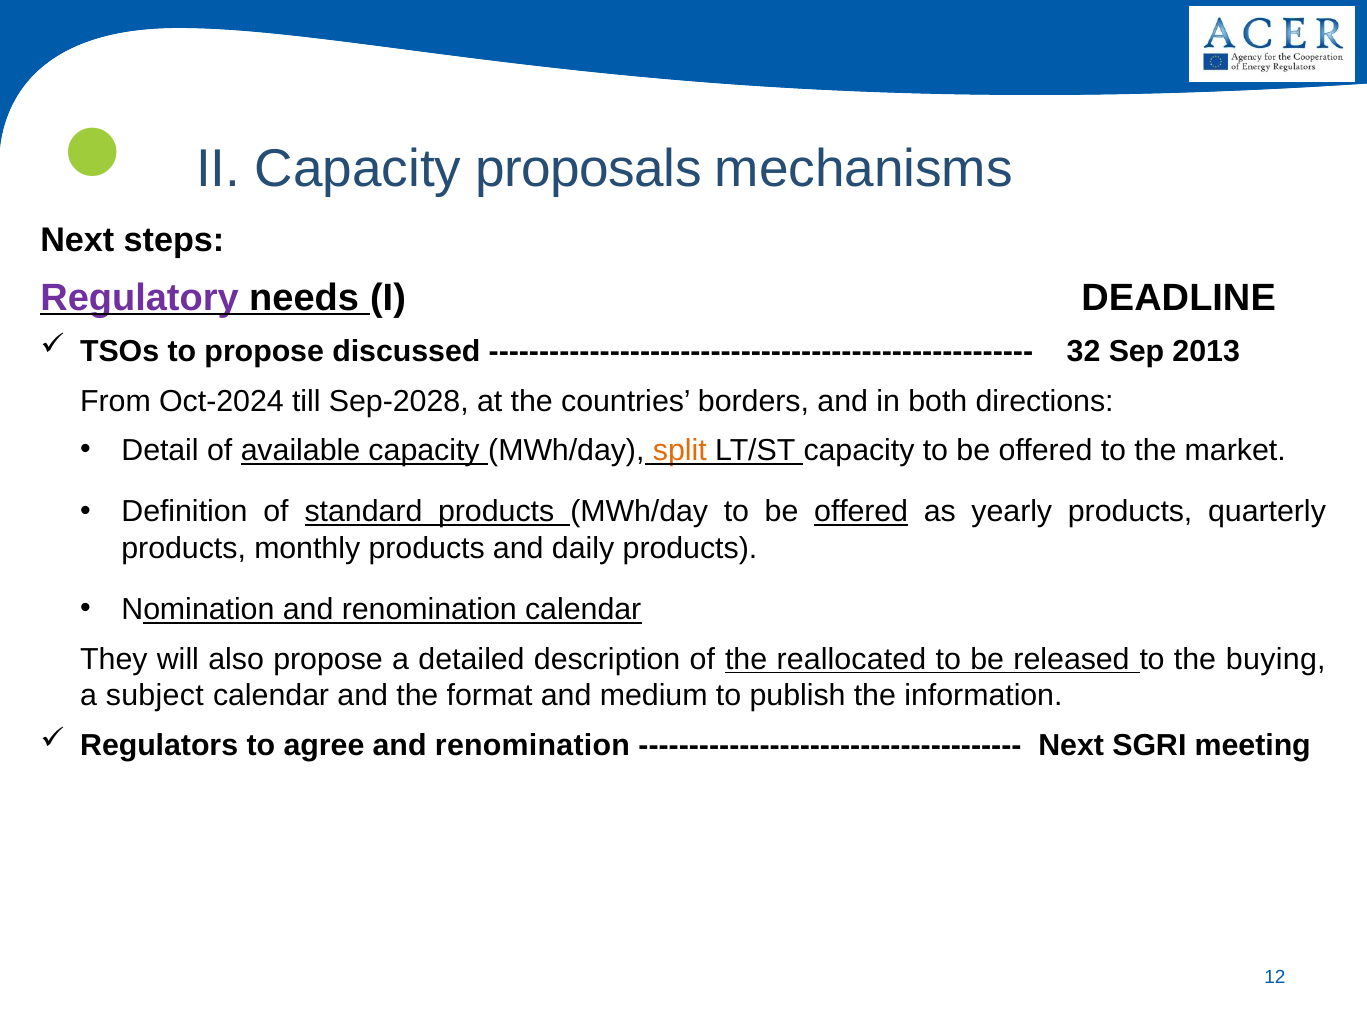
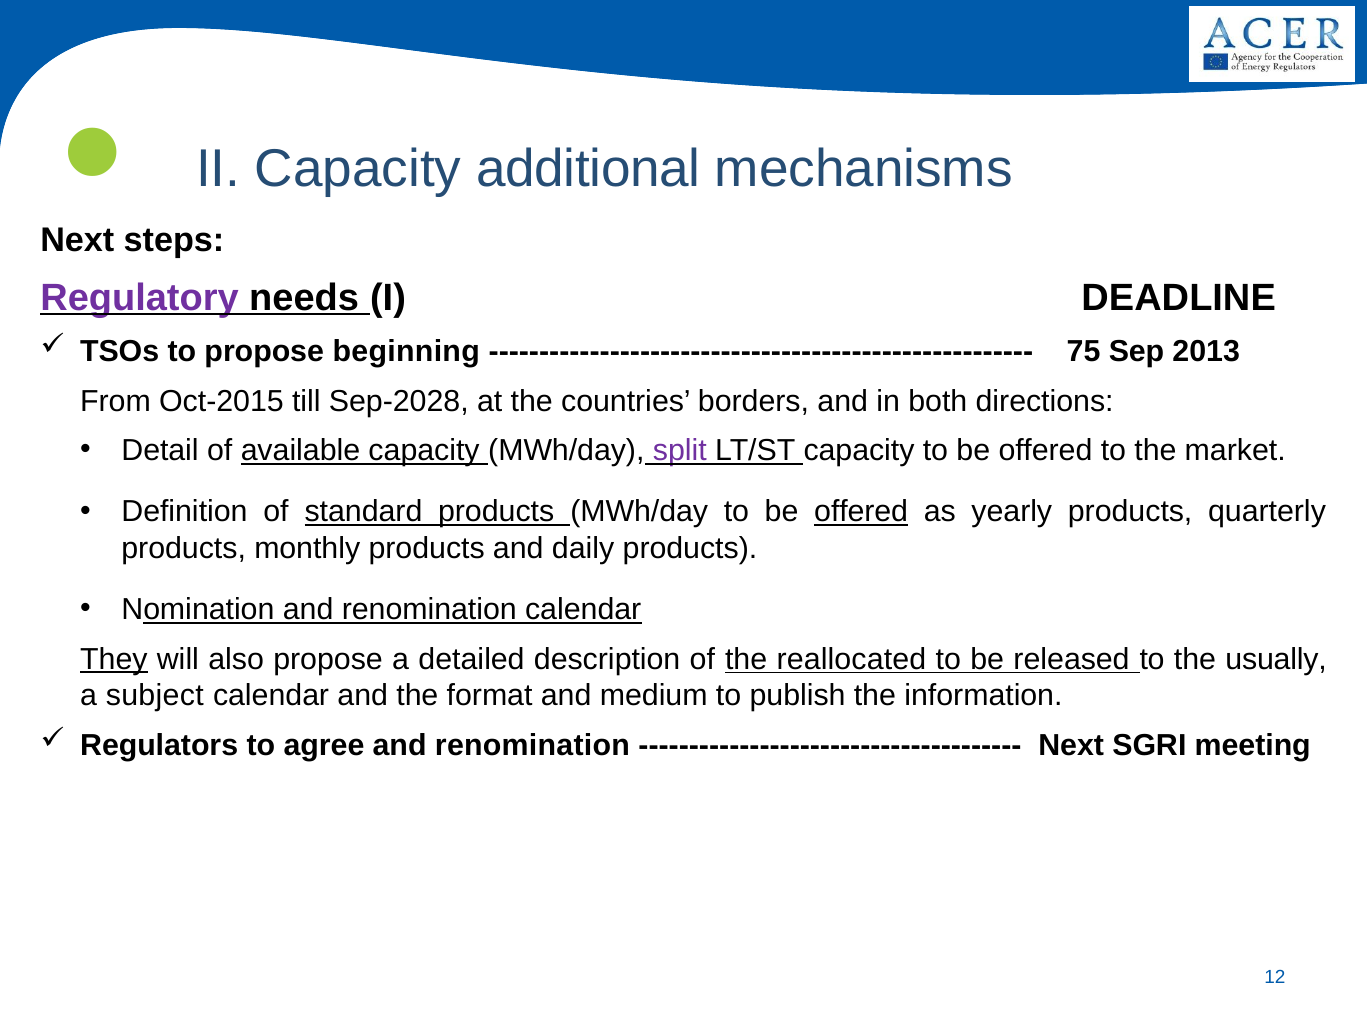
proposals: proposals -> additional (588, 169)
discussed: discussed -> beginning (406, 351)
32: 32 -> 75 (1084, 351)
Oct-2024: Oct-2024 -> Oct-2015 (221, 401)
split colour: orange -> purple (680, 451)
They underline: none -> present (114, 659)
buying: buying -> usually (1276, 659)
